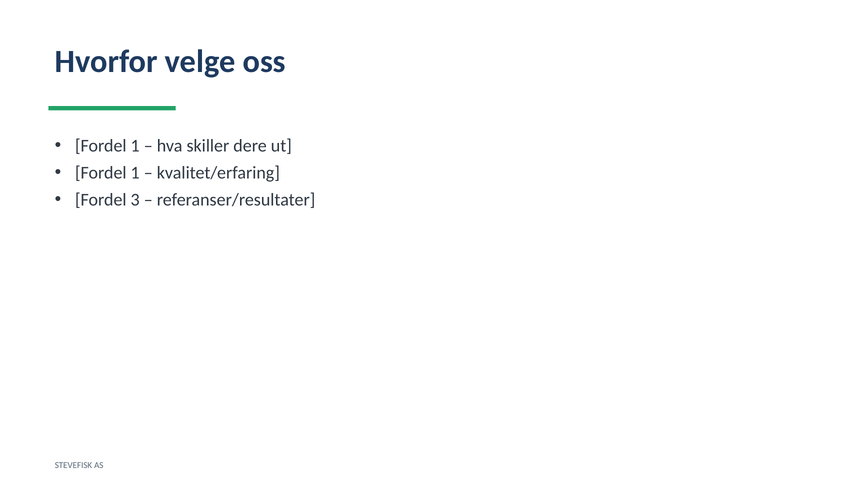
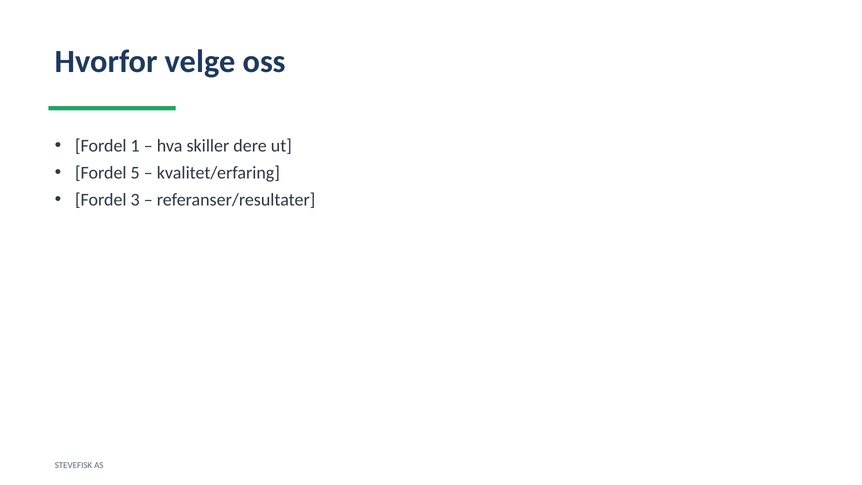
1: 1 -> 5 (135, 173)
